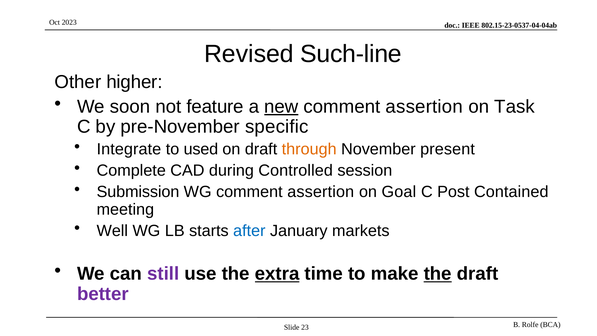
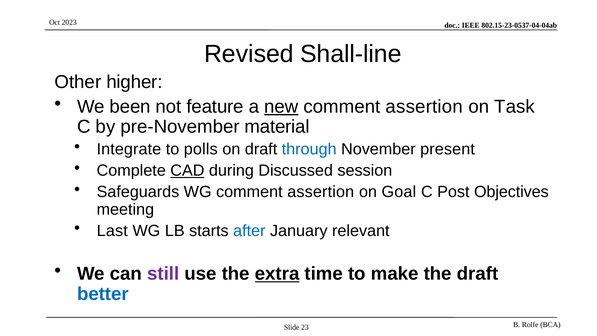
Such-line: Such-line -> Shall-line (351, 54)
soon: soon -> been (130, 107)
specific: specific -> material (277, 127)
used: used -> polls (201, 149)
through colour: orange -> blue (309, 149)
CAD underline: none -> present (187, 170)
Controlled: Controlled -> Discussed (296, 170)
Submission: Submission -> Safeguards (138, 192)
Contained: Contained -> Objectives (511, 192)
Well: Well -> Last (112, 231)
markets: markets -> relevant (361, 231)
the underline: present -> none (438, 274)
better colour: purple -> blue (103, 294)
